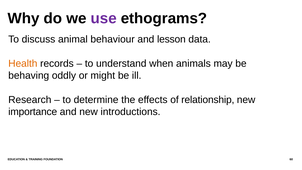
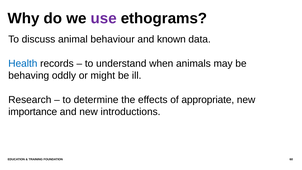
lesson: lesson -> known (171, 39)
Health colour: orange -> blue (23, 63)
relationship: relationship -> appropriate (208, 100)
